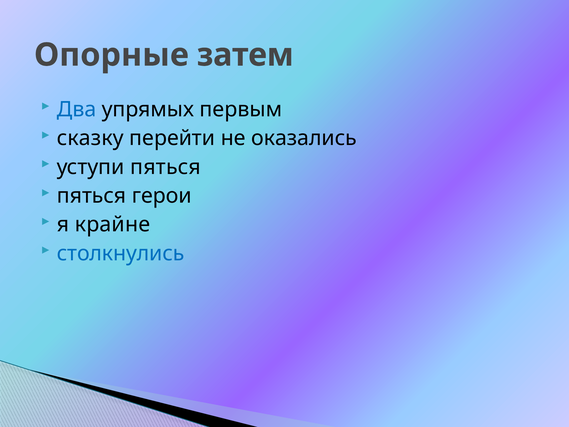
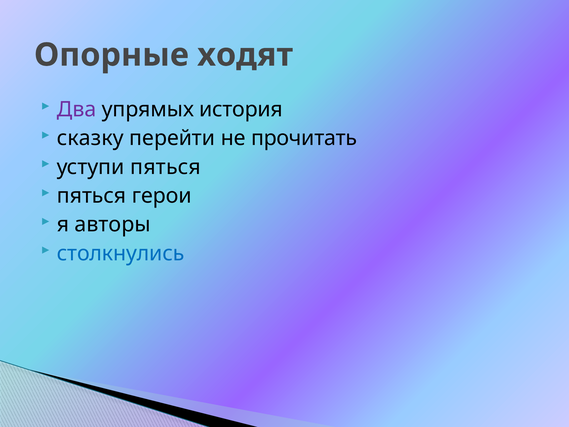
затем: затем -> ходят (245, 55)
Два colour: blue -> purple (77, 109)
первым: первым -> история (241, 109)
оказались: оказались -> прочитать (304, 138)
крайне: крайне -> авторы (113, 224)
